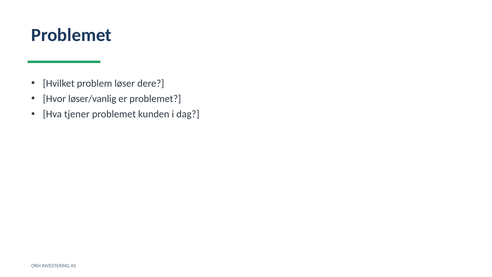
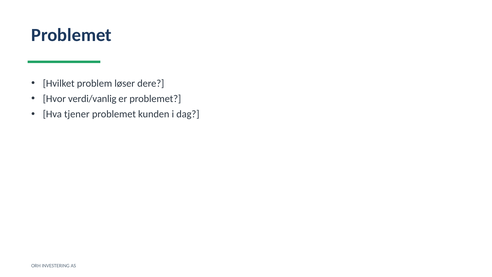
løser/vanlig: løser/vanlig -> verdi/vanlig (92, 99)
